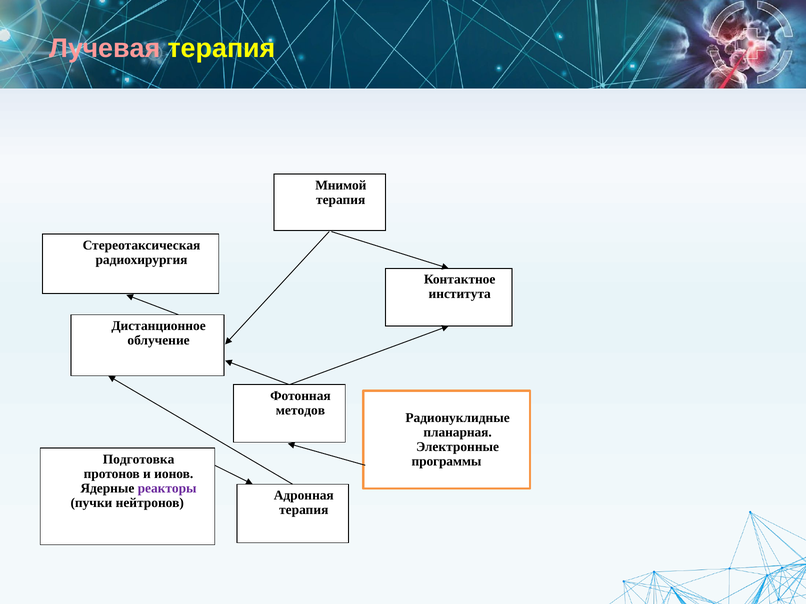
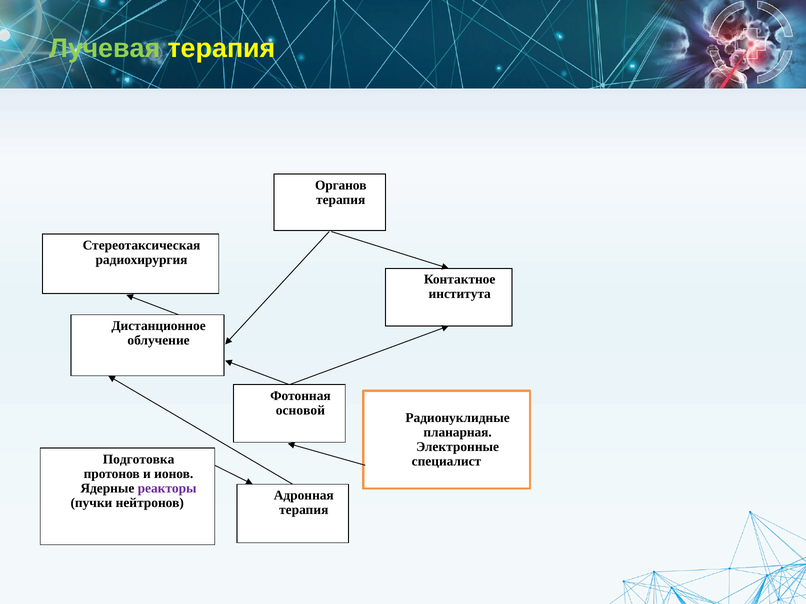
Лучевая colour: pink -> light green (105, 48)
Мнимой: Мнимой -> Органов (341, 185)
методов: методов -> основой (300, 411)
программы: программы -> специалист (446, 462)
